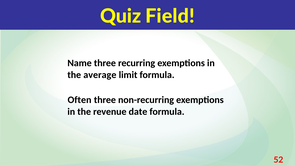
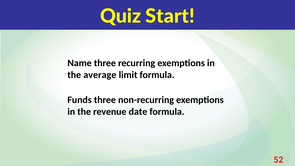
Field: Field -> Start (170, 16)
Often: Often -> Funds (80, 100)
